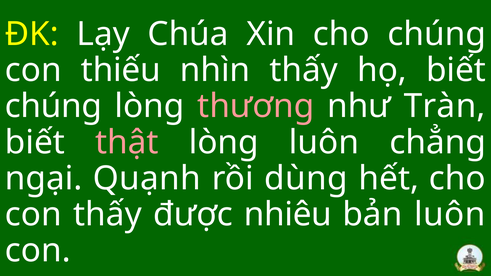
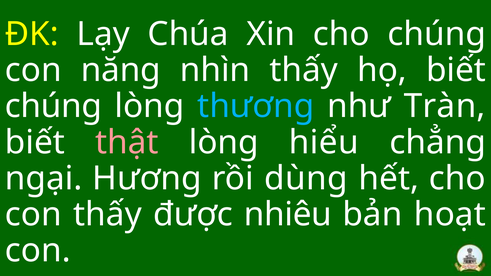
thiếu: thiếu -> năng (121, 70)
thương colour: pink -> light blue (256, 106)
lòng luôn: luôn -> hiểu (324, 142)
Quạnh: Quạnh -> Hương (147, 179)
bản luôn: luôn -> hoạt (450, 215)
